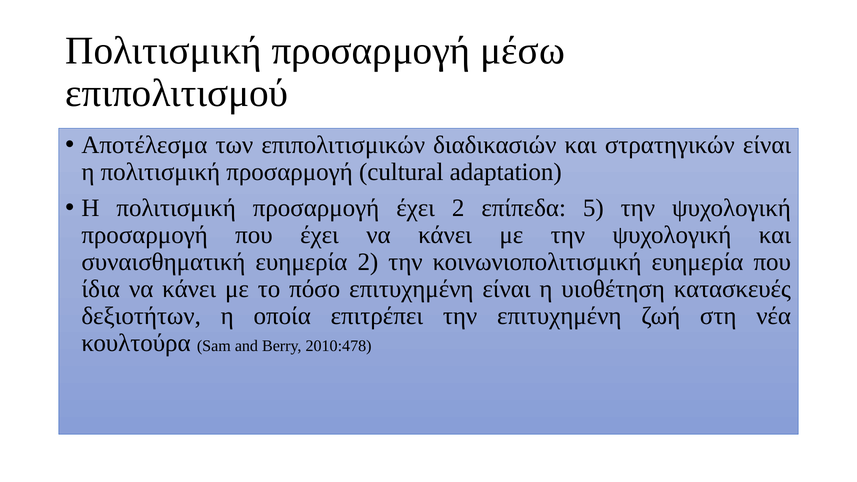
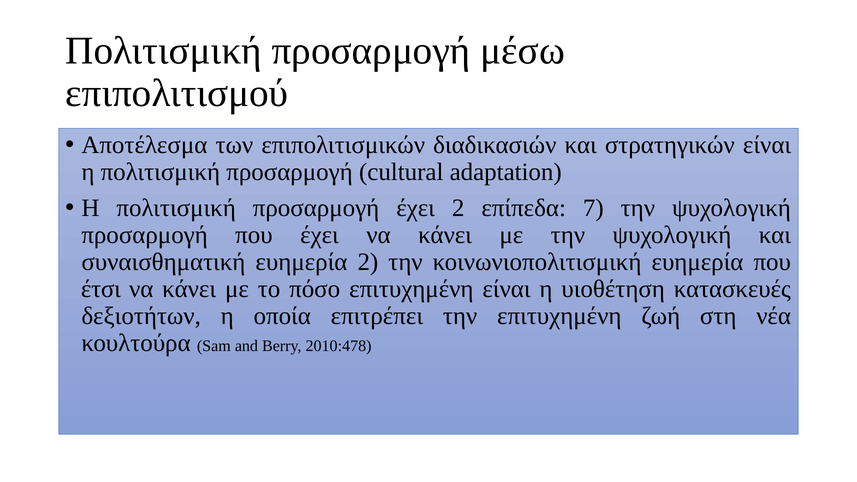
5: 5 -> 7 (593, 208)
ίδια: ίδια -> έτσι (101, 289)
